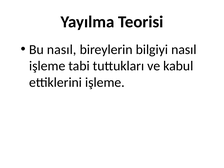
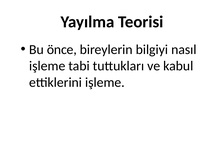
Bu nasıl: nasıl -> önce (62, 49)
